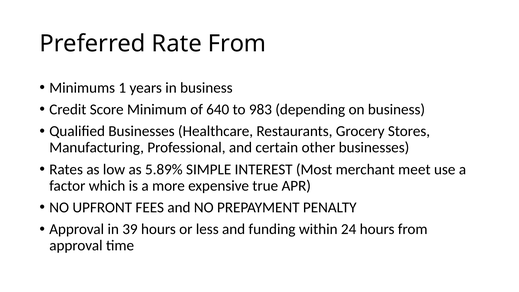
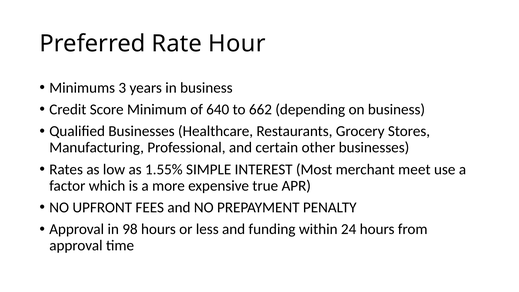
Rate From: From -> Hour (237, 44)
1: 1 -> 3 (122, 88)
983: 983 -> 662 (260, 110)
5.89%: 5.89% -> 1.55% (164, 169)
39: 39 -> 98 (130, 229)
